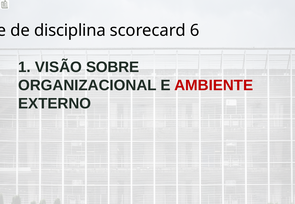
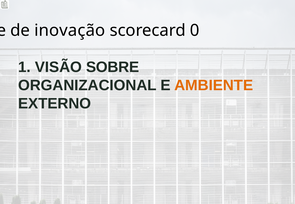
disciplina: disciplina -> inovação (70, 30)
6: 6 -> 0 (195, 30)
AMBIENTE colour: red -> orange (214, 85)
